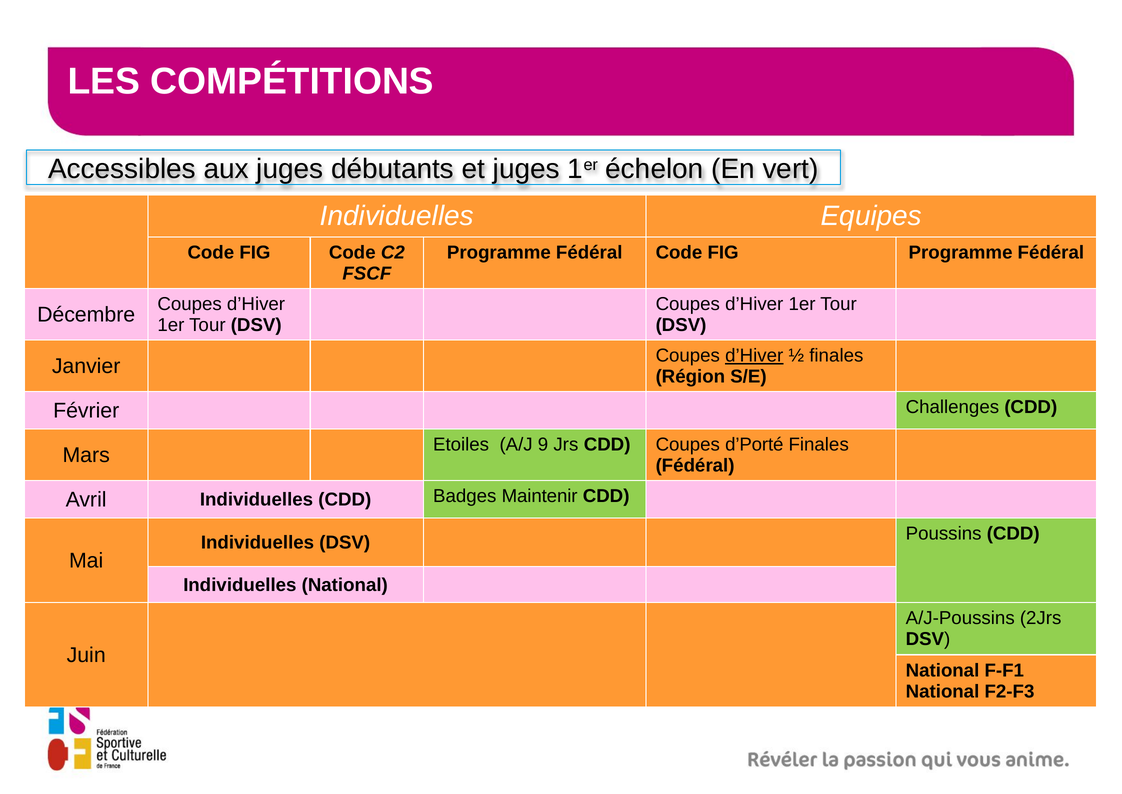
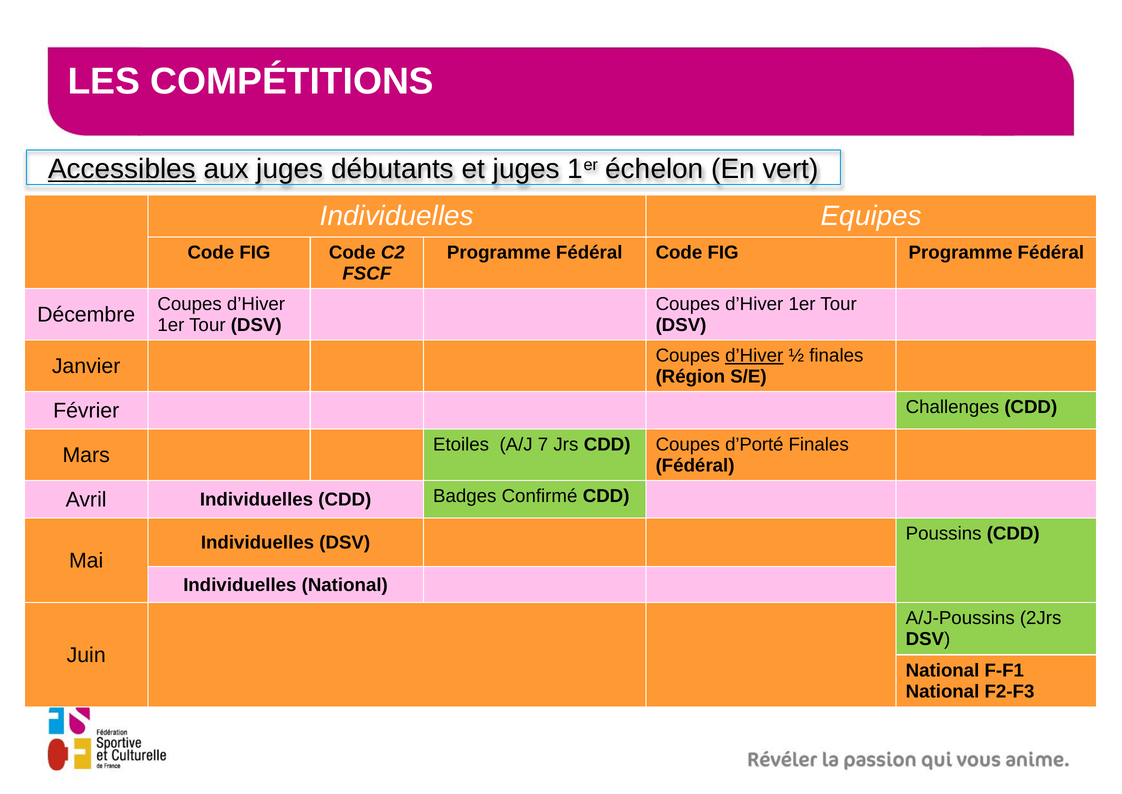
Accessibles underline: none -> present (122, 169)
9: 9 -> 7 (543, 444)
Maintenir: Maintenir -> Confirmé (540, 496)
